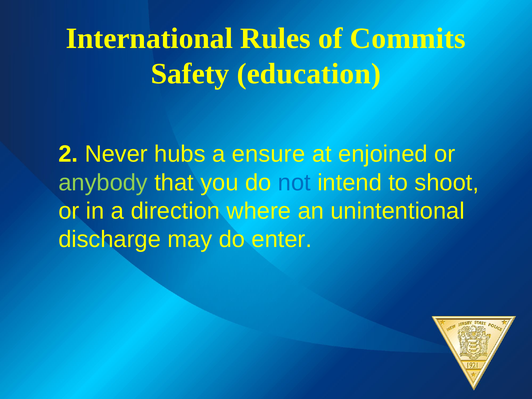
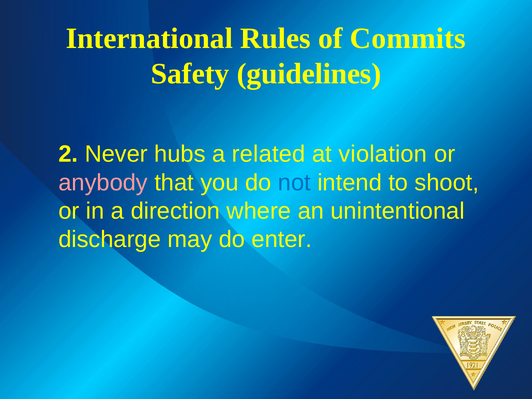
education: education -> guidelines (309, 74)
ensure: ensure -> related (269, 154)
enjoined: enjoined -> violation (383, 154)
anybody colour: light green -> pink (103, 183)
